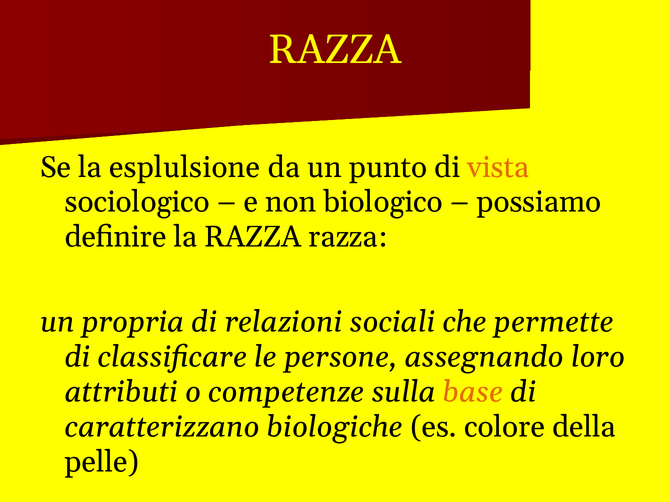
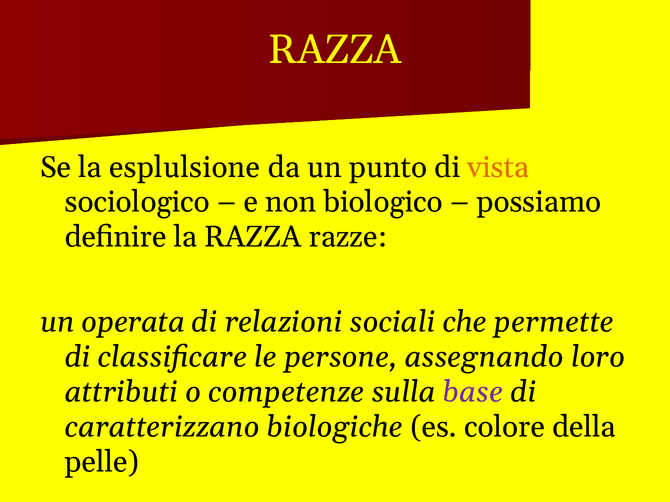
RAZZA razza: razza -> razze (348, 237)
propria: propria -> operata (133, 322)
base colour: orange -> purple (473, 392)
